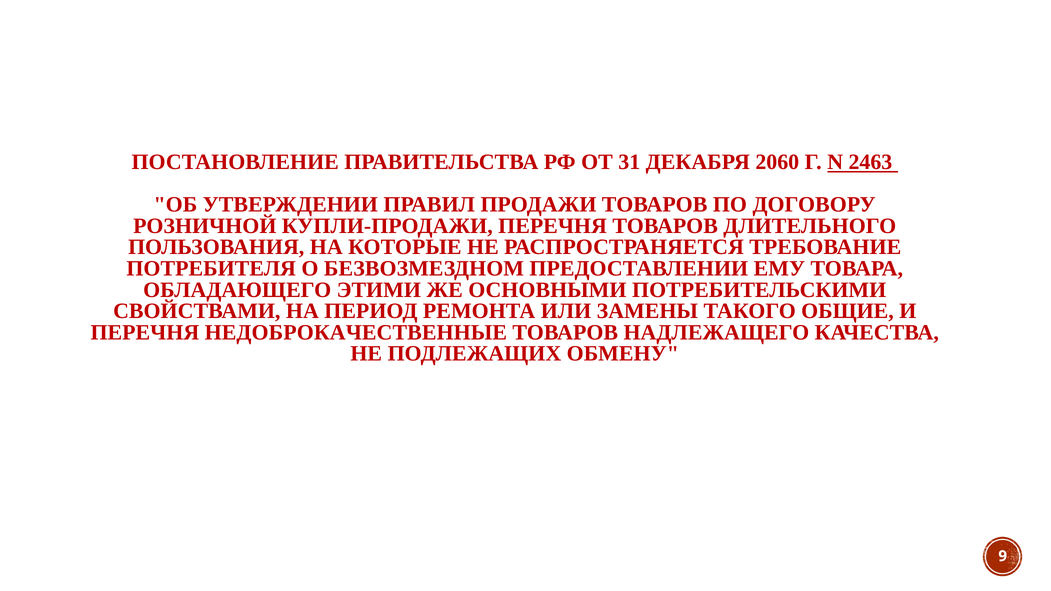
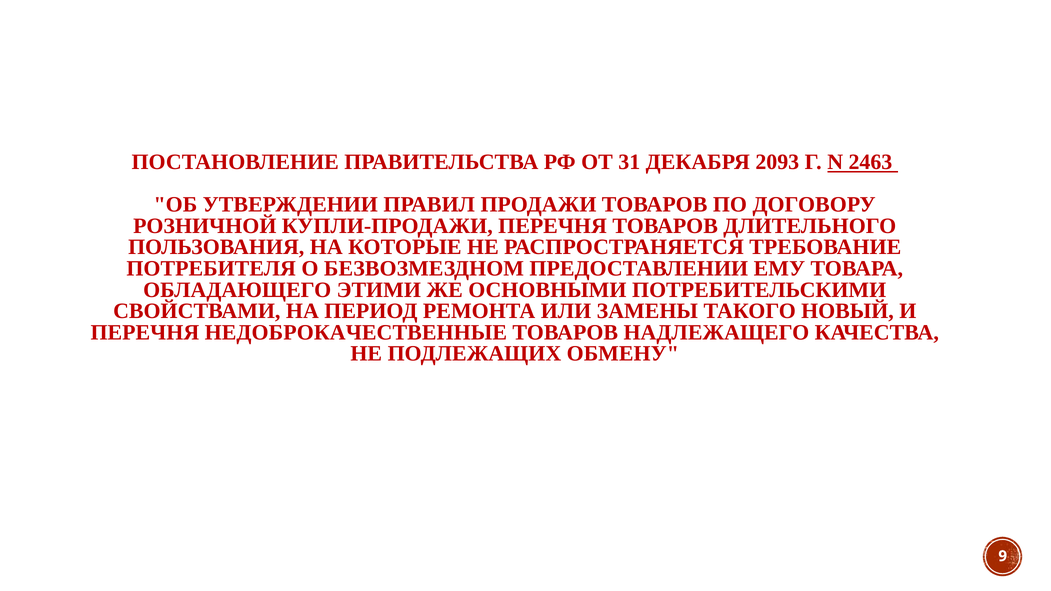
2060: 2060 -> 2093 (777, 162)
ОБЩИЕ: ОБЩИЕ -> НОВЫЙ (848, 311)
